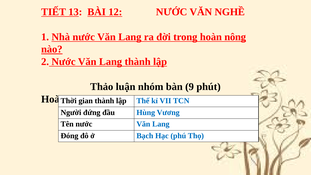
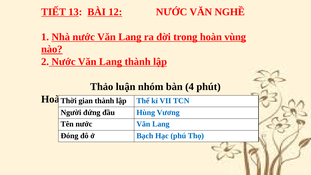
nông: nông -> vùng (235, 37)
9: 9 -> 4 (190, 87)
